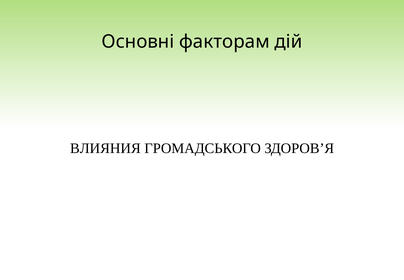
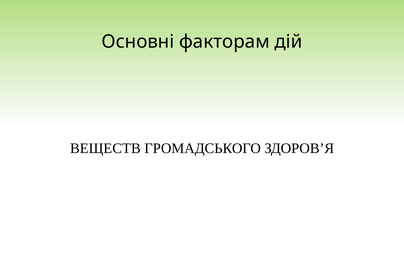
ВЛИЯНИЯ: ВЛИЯНИЯ -> ВЕЩЕСТВ (105, 148)
